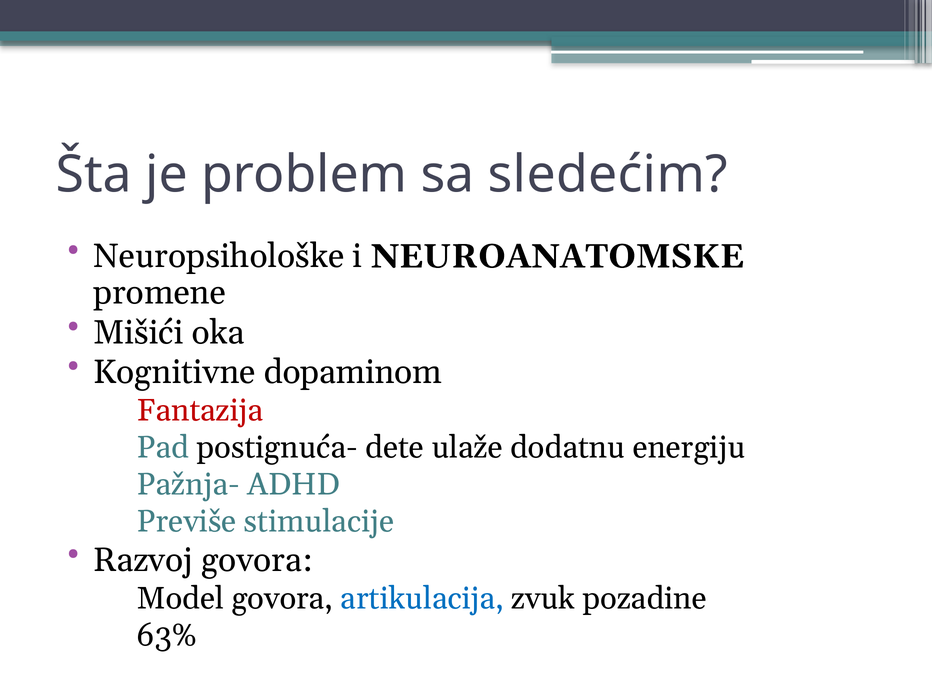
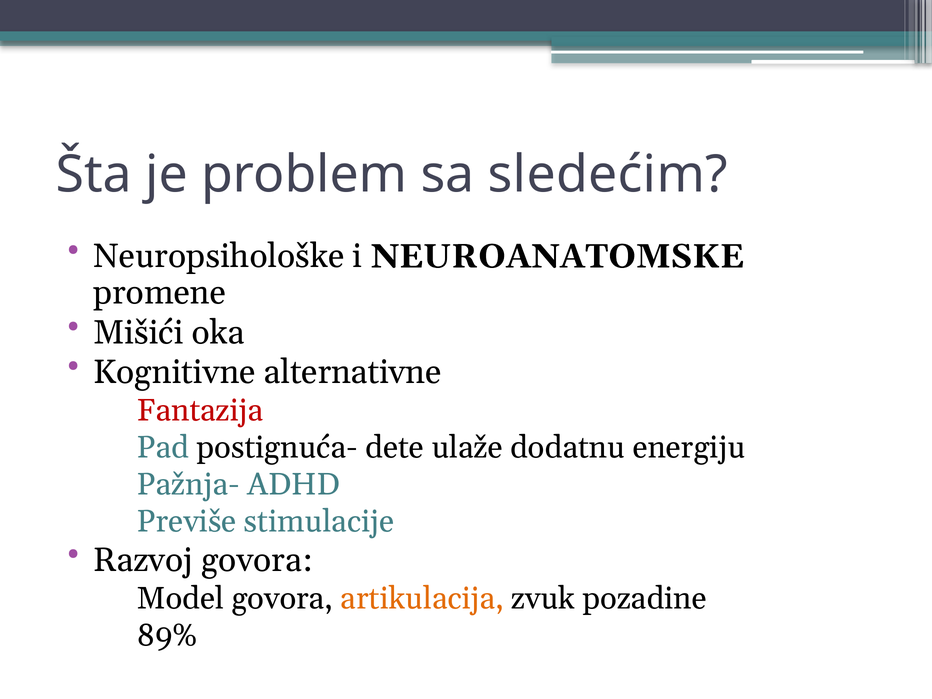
dopaminom: dopaminom -> alternativne (353, 372)
artikulacija colour: blue -> orange (422, 598)
63%: 63% -> 89% (167, 635)
